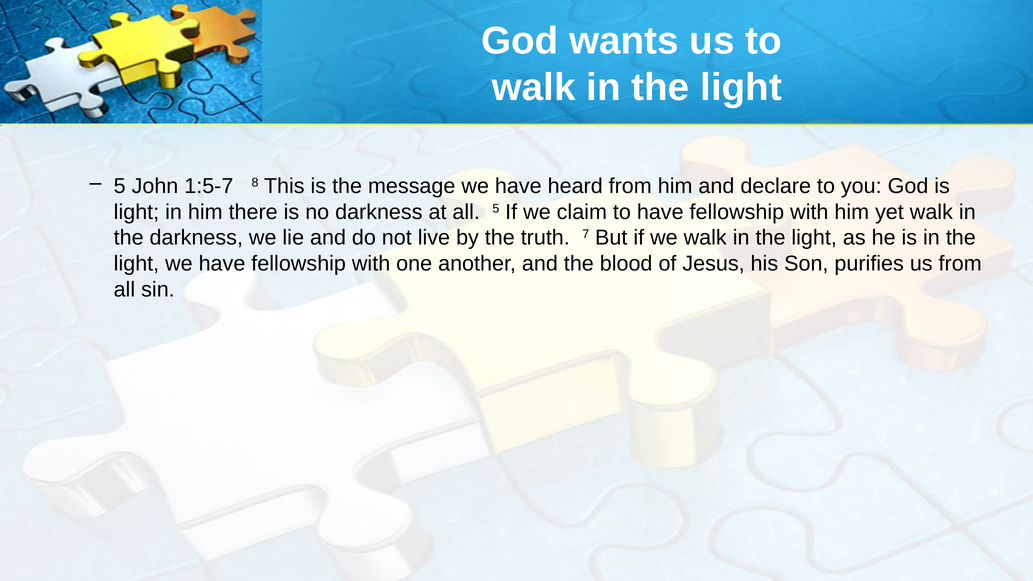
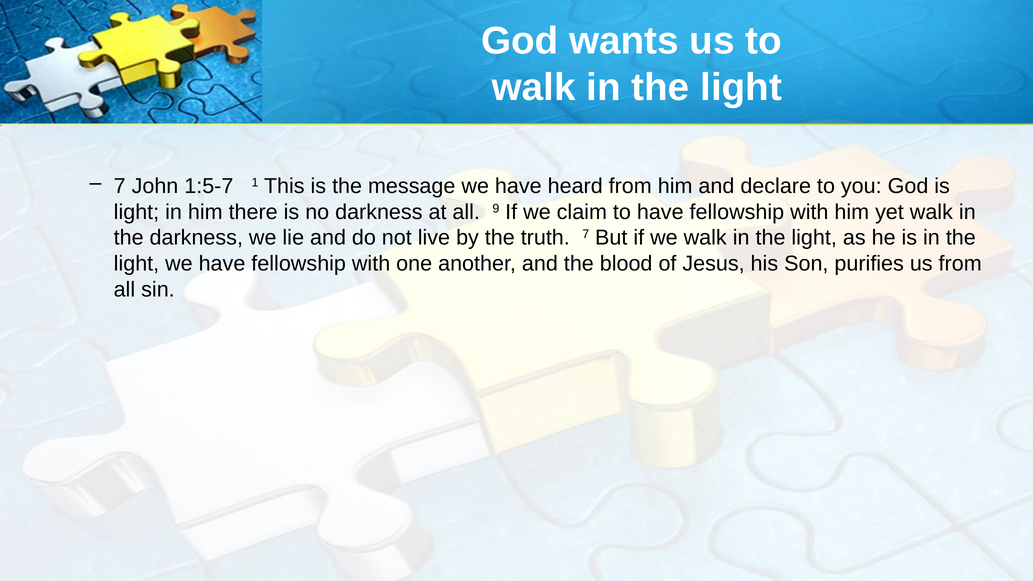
5: 5 -> 7 (120, 186)
8: 8 -> 1 (255, 183)
all 5: 5 -> 9 (496, 209)
